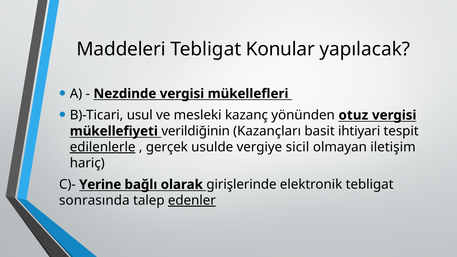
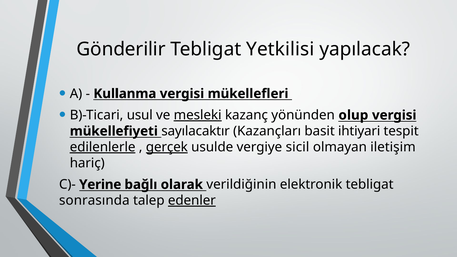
Maddeleri: Maddeleri -> Gönderilir (121, 49)
Konular: Konular -> Yetkilisi (280, 49)
Nezdinde: Nezdinde -> Kullanma (125, 94)
mesleki underline: none -> present (198, 115)
otuz: otuz -> olup (353, 115)
verildiğinin: verildiğinin -> sayılacaktır (196, 131)
gerçek underline: none -> present (167, 147)
girişlerinde: girişlerinde -> verildiğinin (241, 185)
